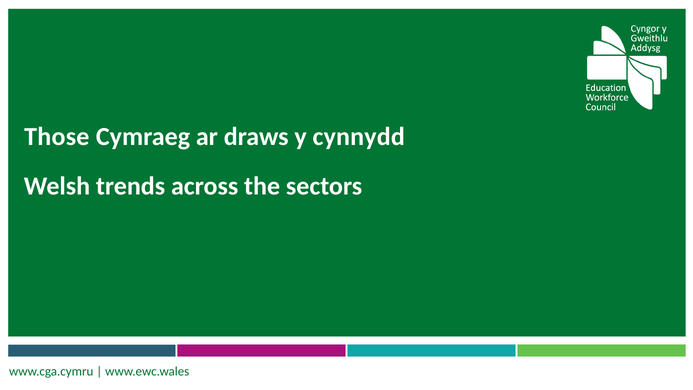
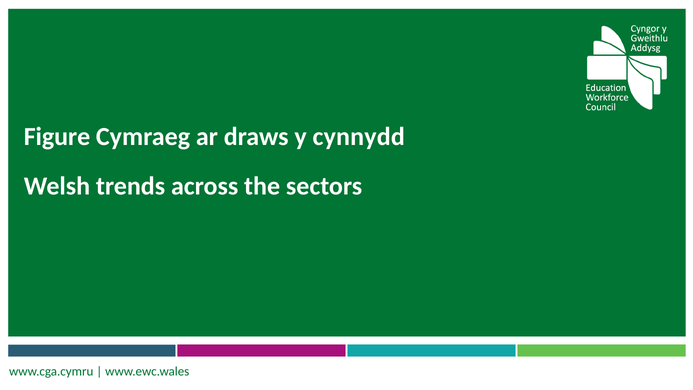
Those: Those -> Figure (57, 136)
